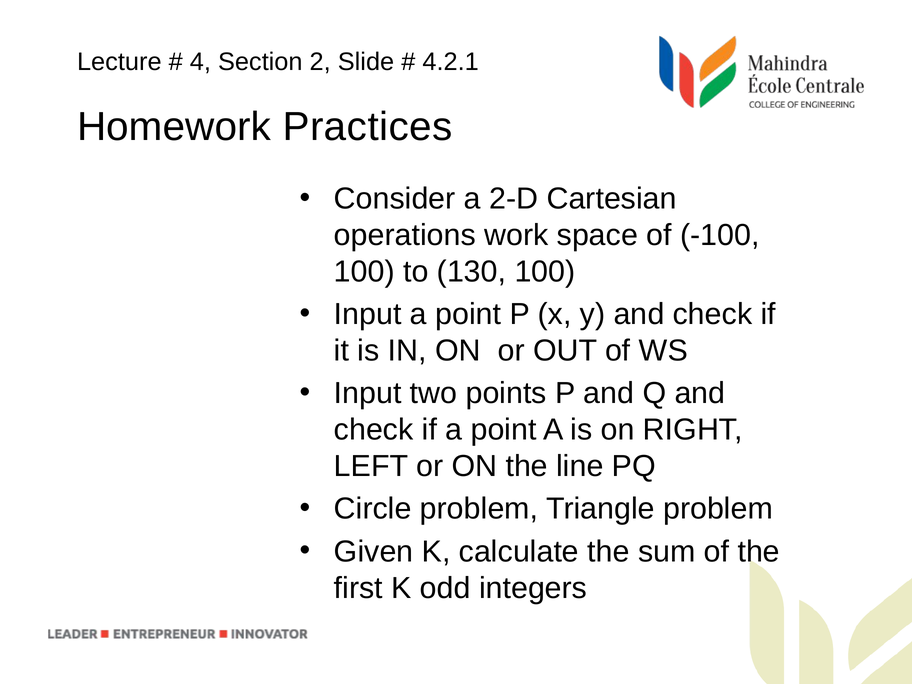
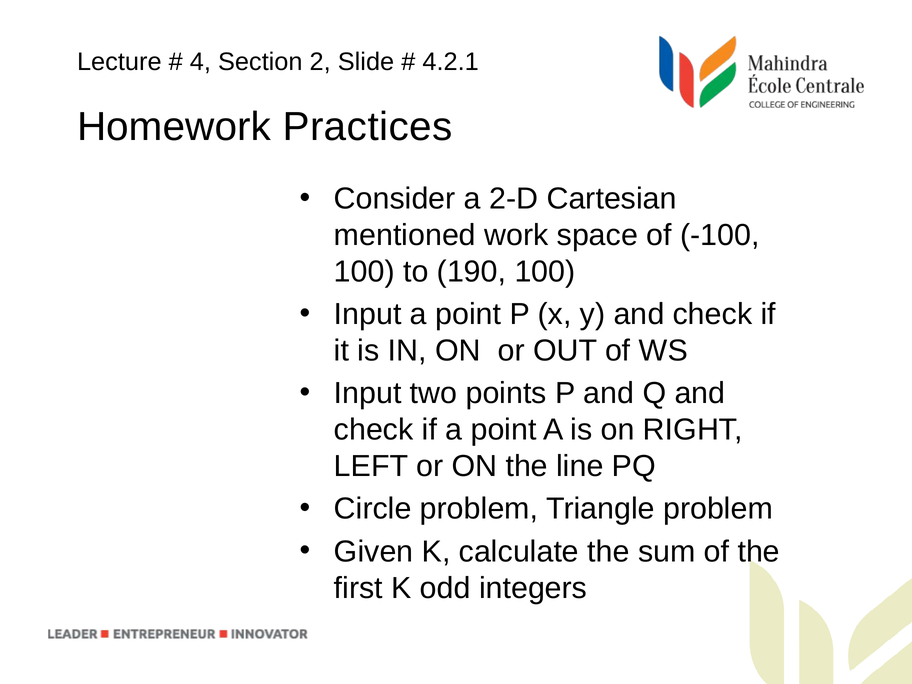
operations: operations -> mentioned (405, 235)
130: 130 -> 190 (472, 272)
